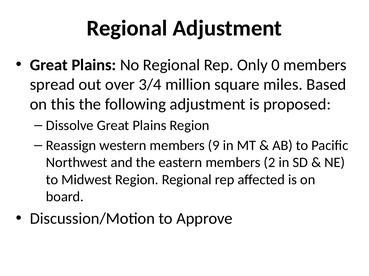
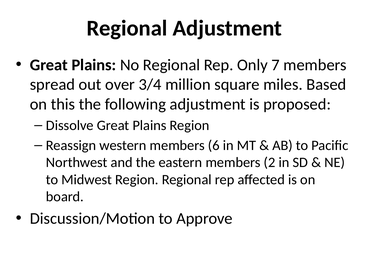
0: 0 -> 7 (276, 65)
9: 9 -> 6 (214, 146)
